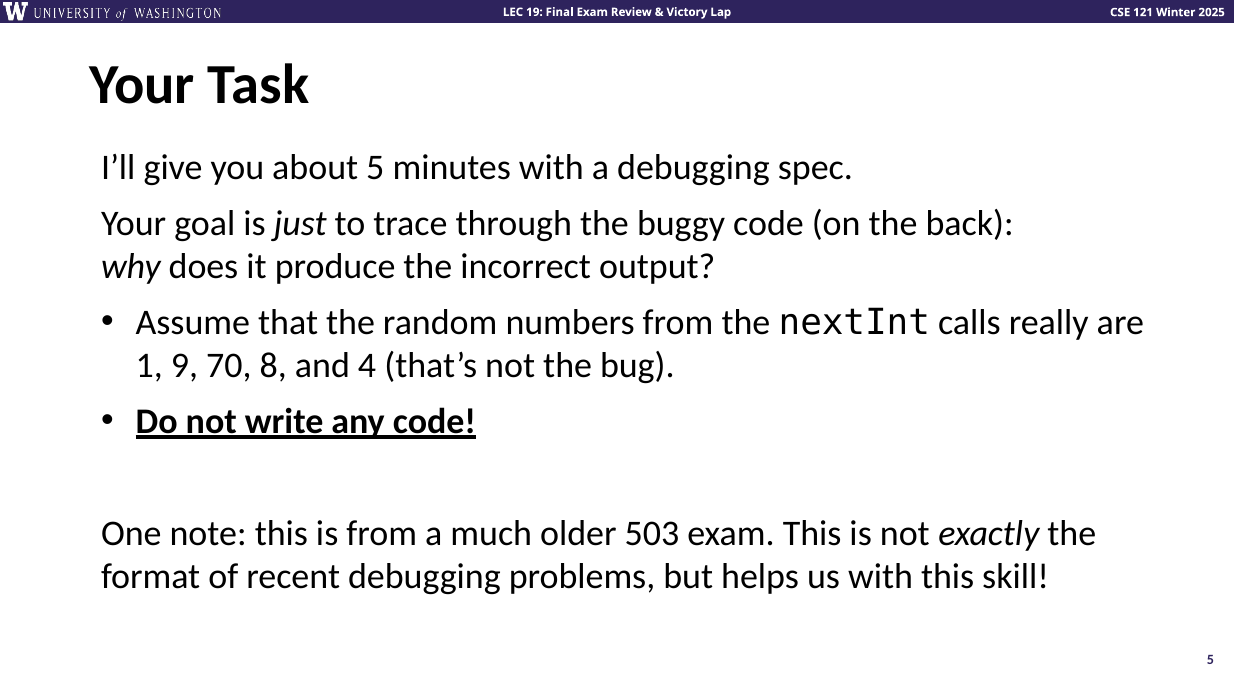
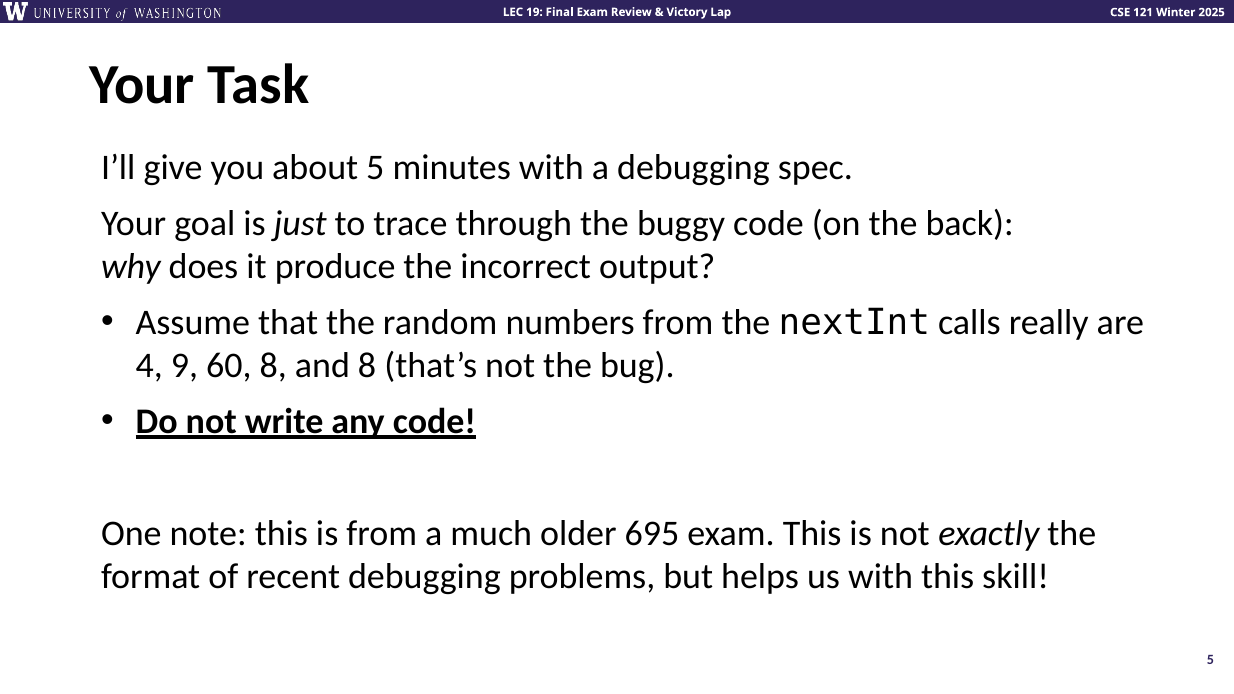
1: 1 -> 4 (149, 366)
70: 70 -> 60 (229, 366)
and 4: 4 -> 8 (367, 366)
503: 503 -> 695 (652, 534)
